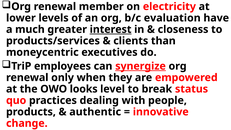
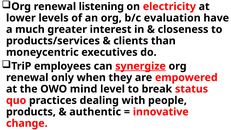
member: member -> listening (101, 7)
interest underline: present -> none (111, 29)
looks: looks -> mind (84, 89)
